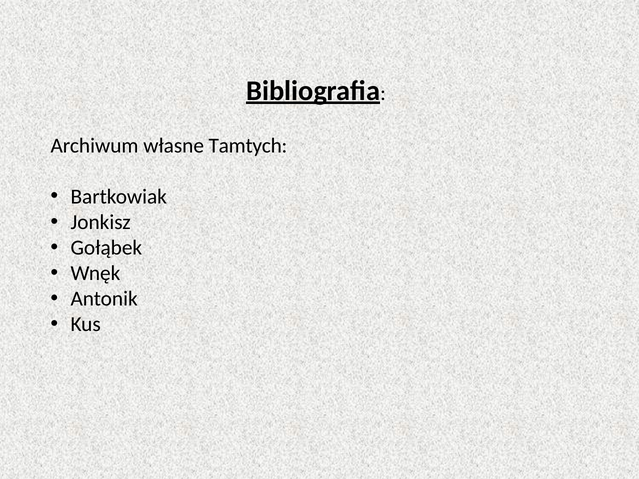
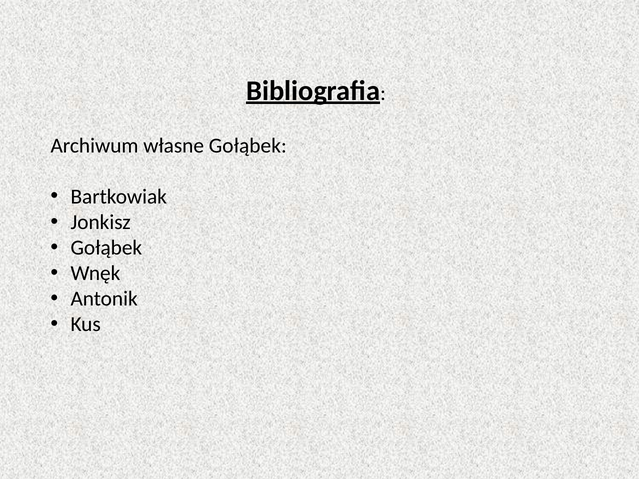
własne Tamtych: Tamtych -> Gołąbek (248, 146)
